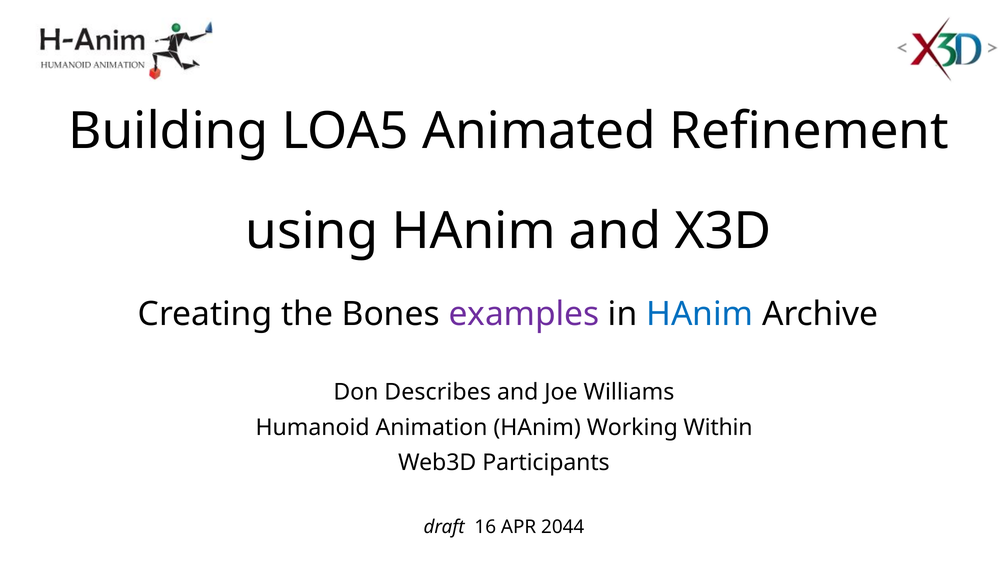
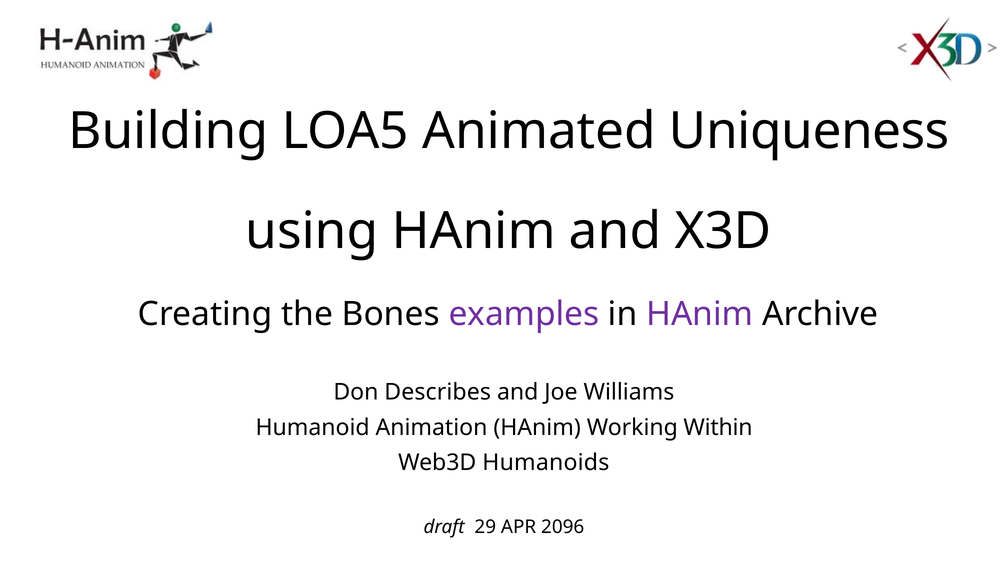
Refinement: Refinement -> Uniqueness (809, 131)
HAnim colour: blue -> purple (700, 314)
Participants: Participants -> Humanoids (546, 463)
16: 16 -> 29 (485, 527)
2044: 2044 -> 2096 (563, 527)
